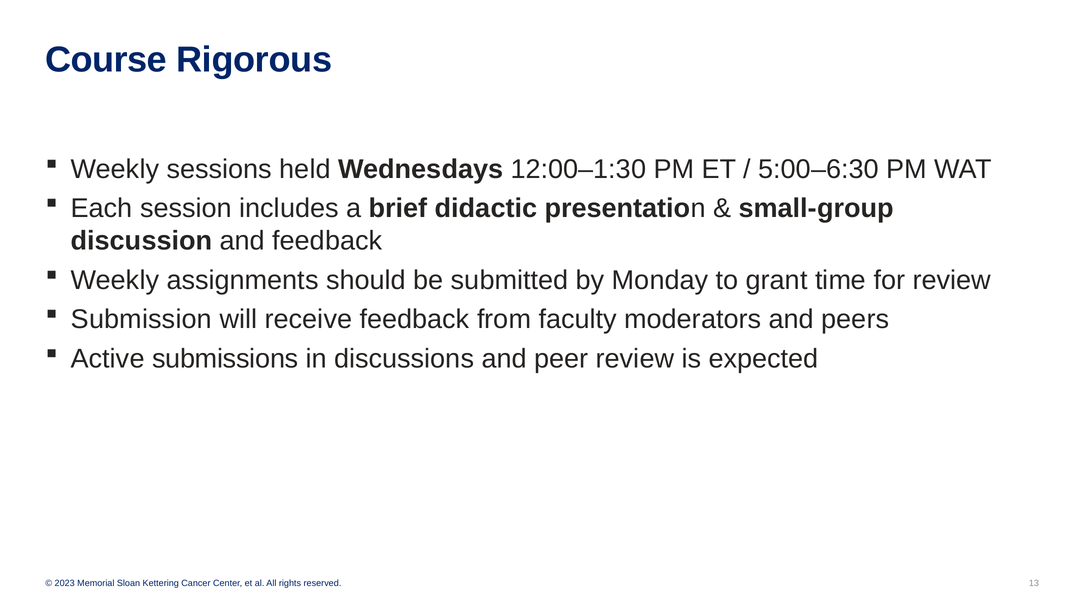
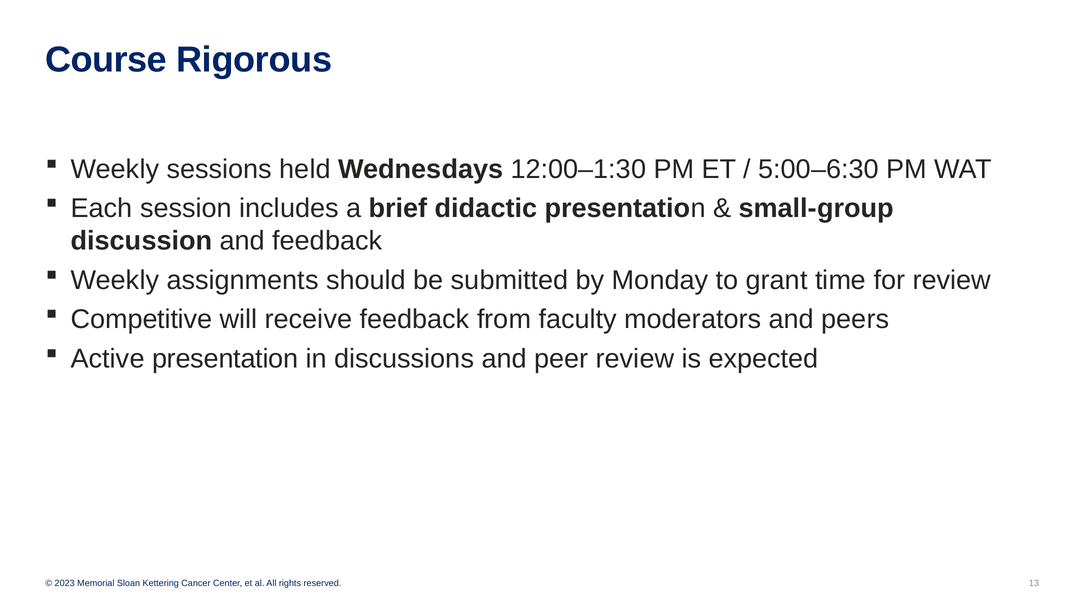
Submission: Submission -> Competitive (142, 320)
Active submissions: submissions -> presentation (225, 359)
